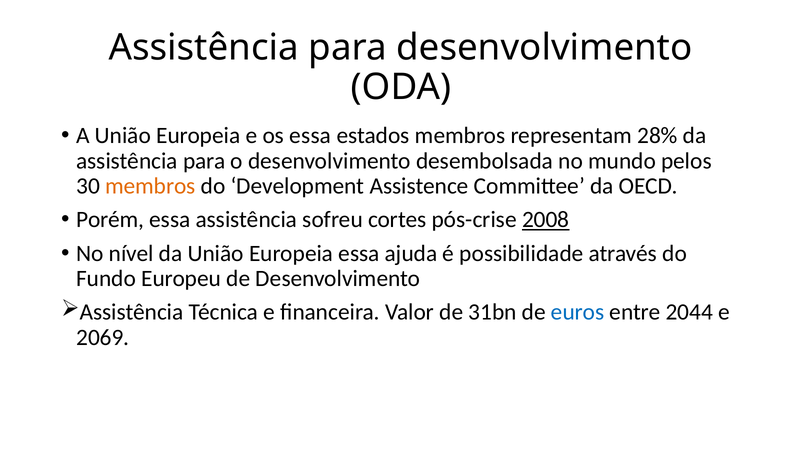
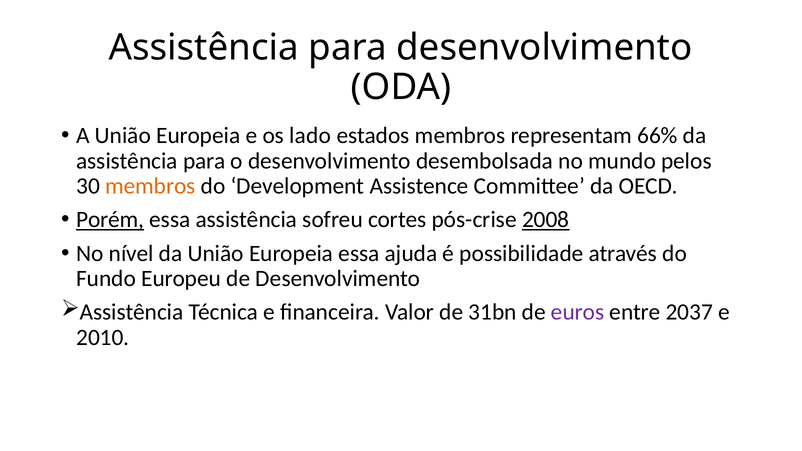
os essa: essa -> lado (310, 136)
28%: 28% -> 66% (657, 136)
Porém underline: none -> present (110, 220)
euros colour: blue -> purple (578, 312)
2044: 2044 -> 2037 (689, 312)
2069: 2069 -> 2010 (103, 338)
